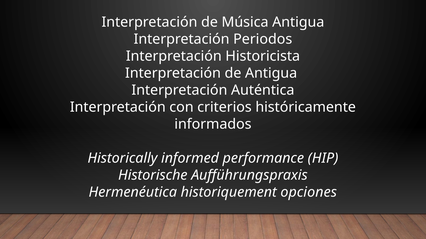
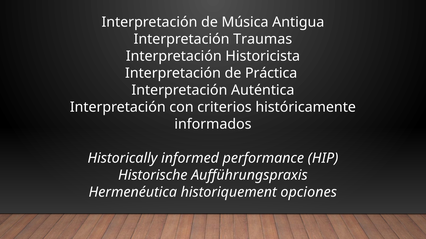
Periodos: Periodos -> Traumas (263, 39)
de Antigua: Antigua -> Práctica (271, 74)
